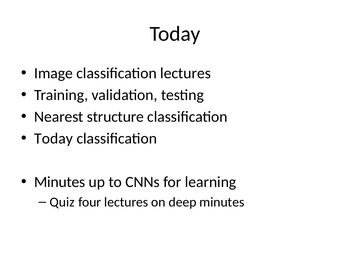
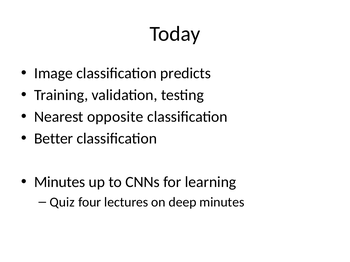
classification lectures: lectures -> predicts (186, 73)
structure: structure -> opposite (115, 117)
Today: Today -> Better (54, 139)
